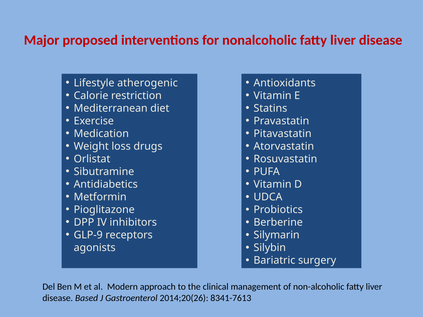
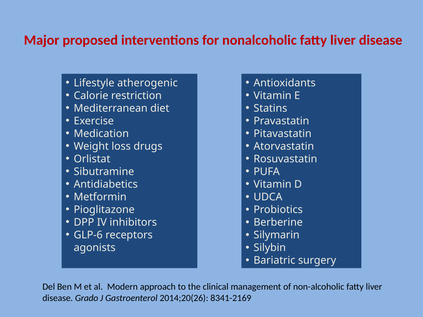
GLP-9: GLP-9 -> GLP-6 (88, 235)
Based: Based -> Grado (87, 298)
8341-7613: 8341-7613 -> 8341-2169 (231, 298)
